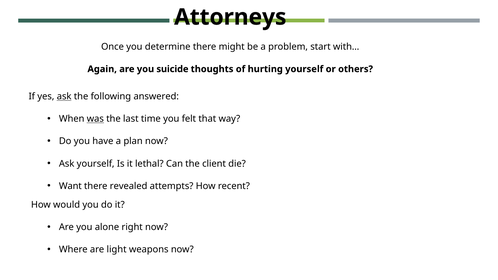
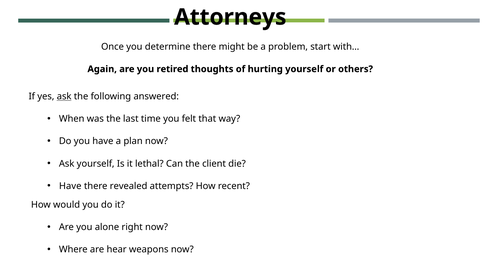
suicide: suicide -> retired (172, 69)
was underline: present -> none (95, 119)
Want: Want -> Have (70, 186)
light: light -> hear (117, 250)
